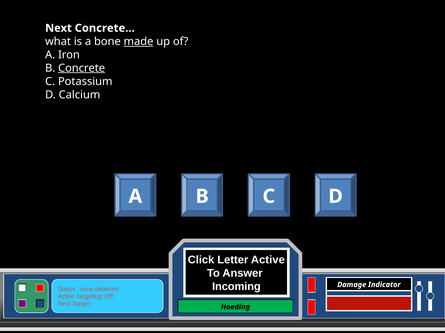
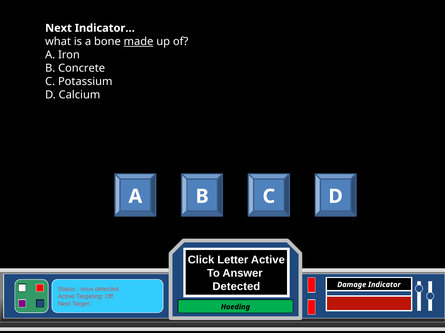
Concrete…: Concrete… -> Indicator… (105, 28)
Concrete underline: present -> none (82, 68)
Incoming: Incoming -> Detected (236, 287)
